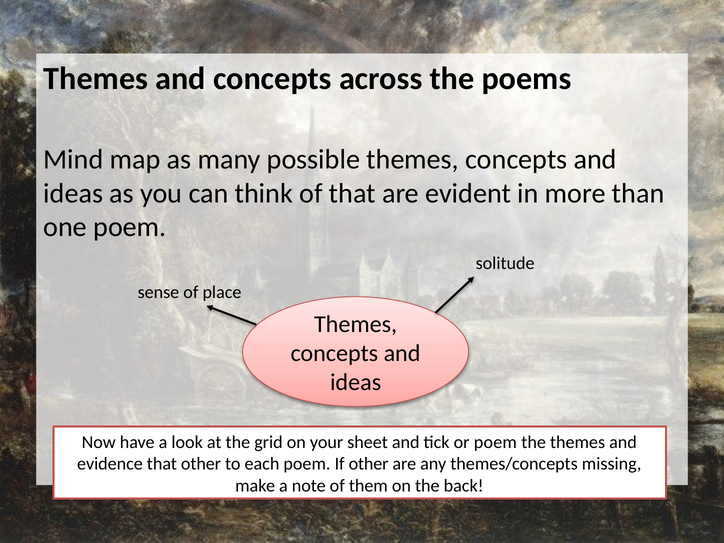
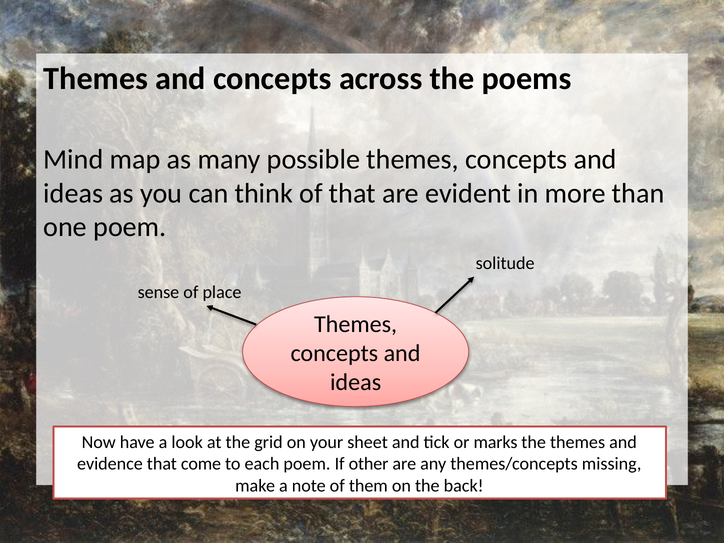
or poem: poem -> marks (496, 442)
that other: other -> come (201, 464)
